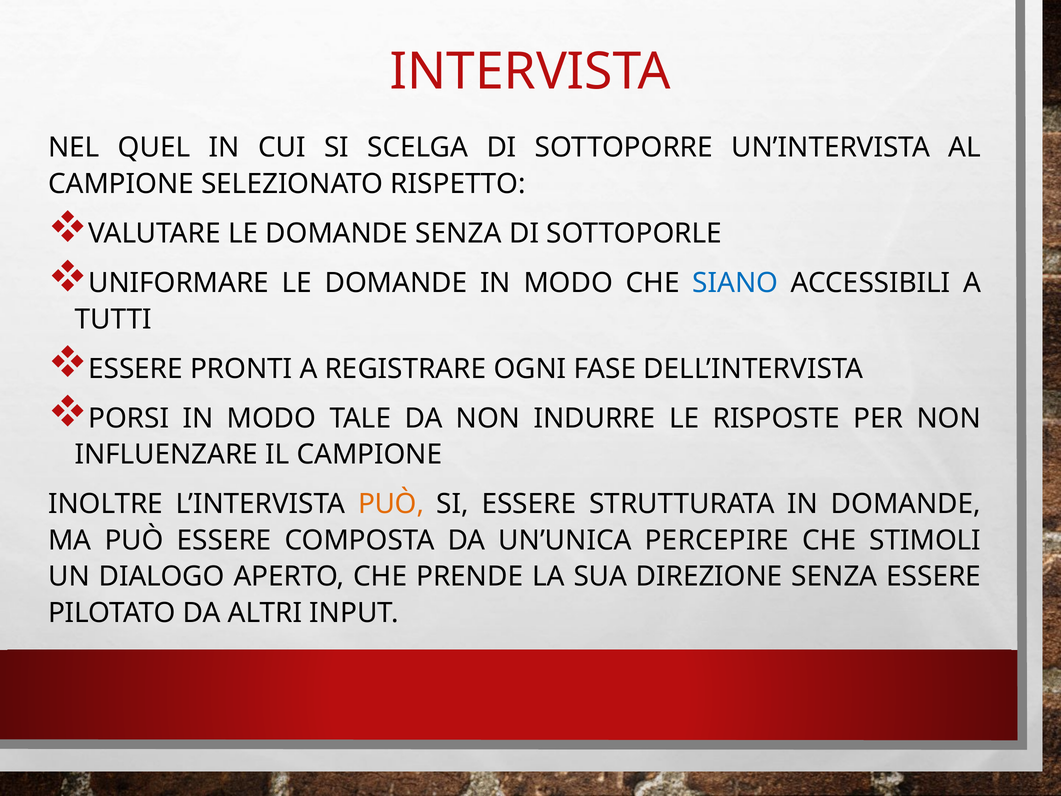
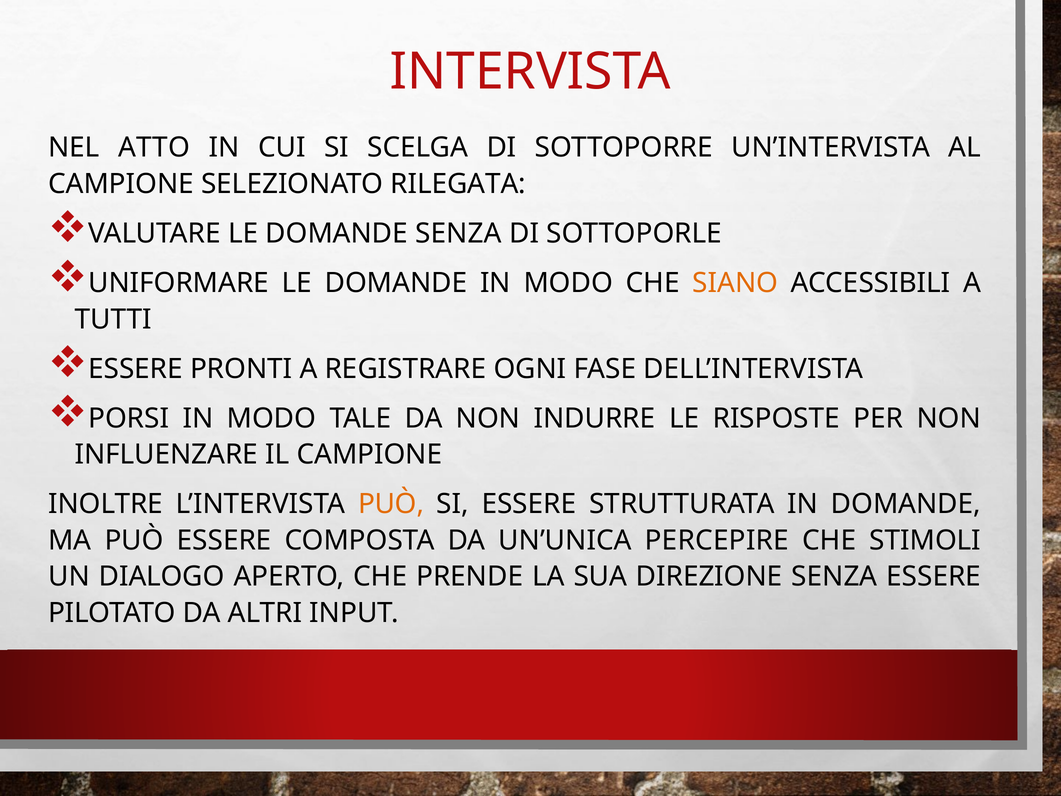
QUEL: QUEL -> ATTO (154, 148)
RISPETTO: RISPETTO -> RILEGATA (458, 184)
SIANO colour: blue -> orange (735, 283)
